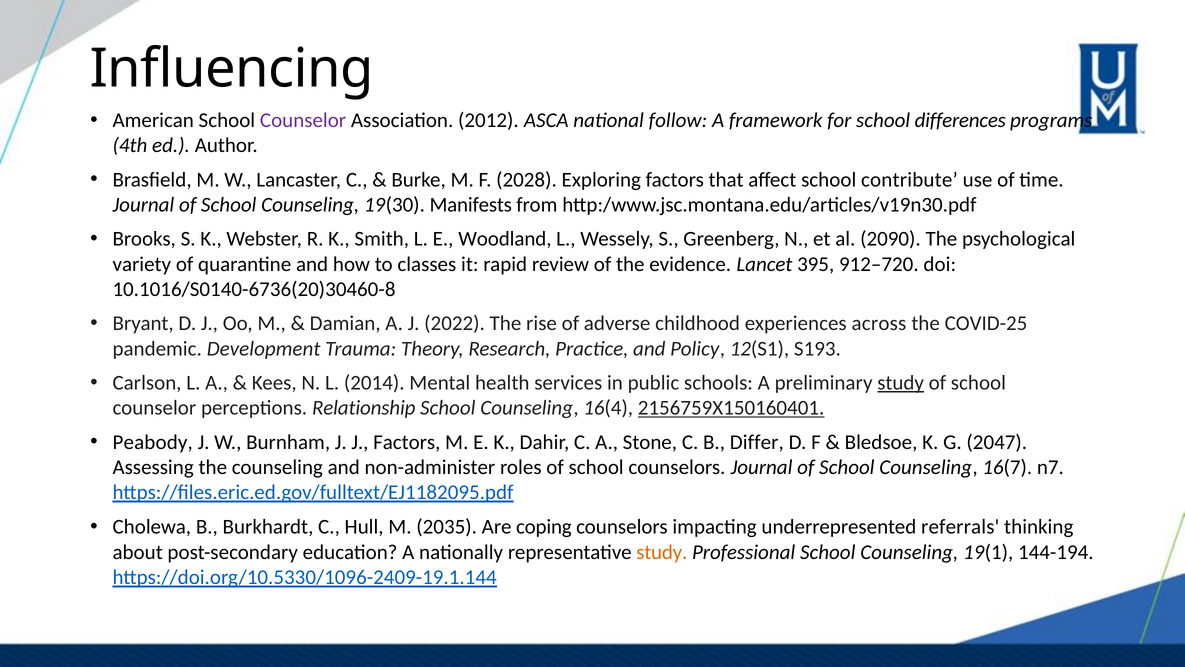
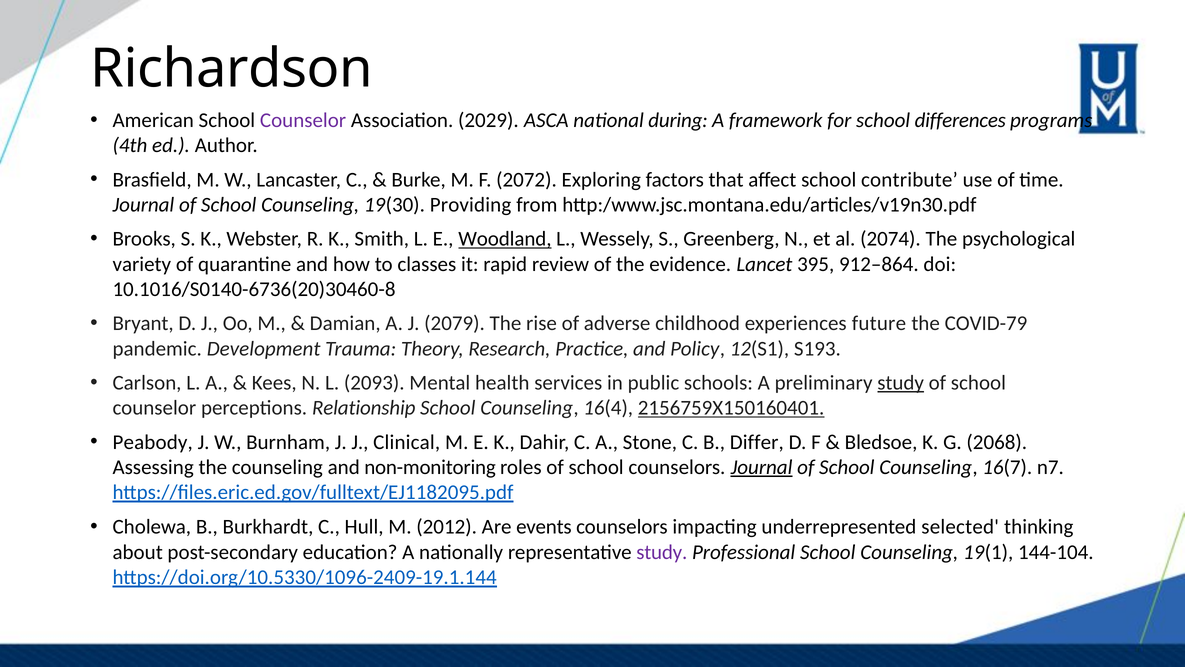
Influencing: Influencing -> Richardson (232, 69)
2012: 2012 -> 2029 (488, 120)
follow: follow -> during (678, 120)
2028: 2028 -> 2072 (526, 180)
Manifests: Manifests -> Providing (471, 205)
Woodland underline: none -> present (505, 239)
2090: 2090 -> 2074 (890, 239)
912–720: 912–720 -> 912–864 (879, 264)
2022: 2022 -> 2079 (455, 323)
across: across -> future (879, 323)
COVID-25: COVID-25 -> COVID-79 (986, 323)
2014: 2014 -> 2093 (374, 383)
J Factors: Factors -> Clinical (407, 442)
2047: 2047 -> 2068 (997, 442)
non-administer: non-administer -> non-monitoring (430, 467)
Journal underline: none -> present (762, 467)
2035: 2035 -> 2012 (447, 527)
coping: coping -> events (544, 527)
referrals: referrals -> selected (960, 527)
study colour: orange -> purple (662, 552)
144-194: 144-194 -> 144-104 (1056, 552)
